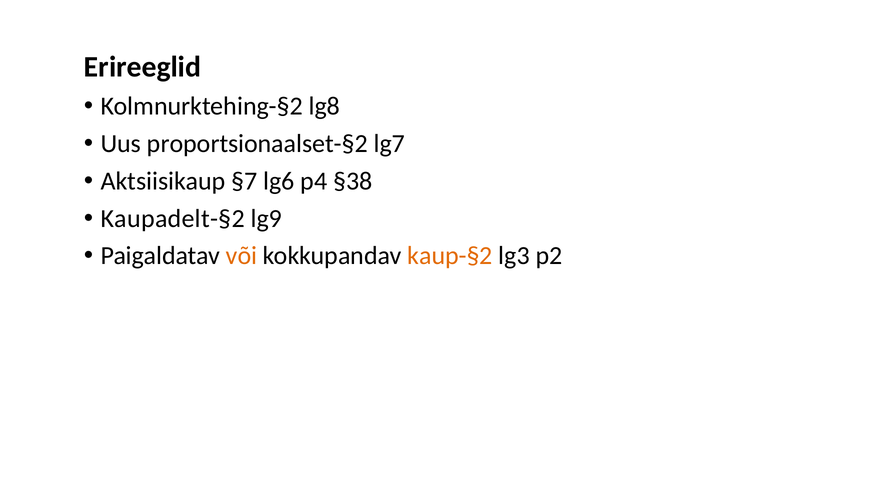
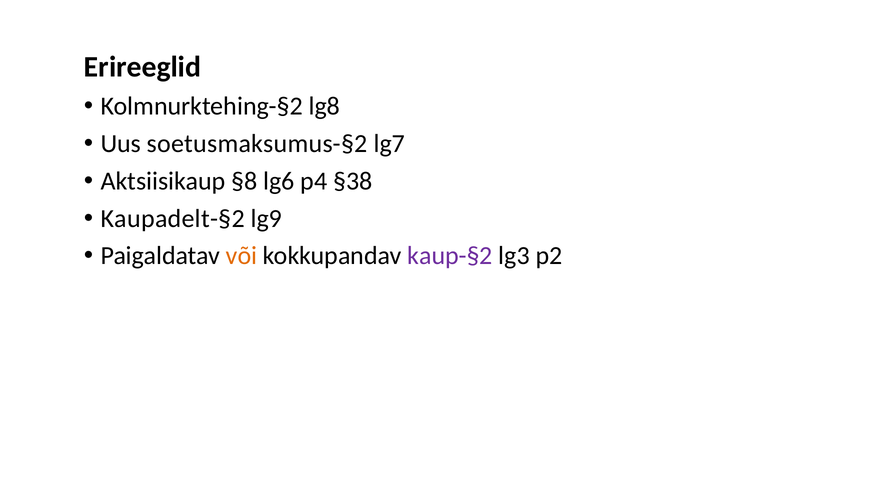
proportsionaalset-§2: proportsionaalset-§2 -> soetusmaksumus-§2 (257, 144)
§7: §7 -> §8 (244, 181)
kaup-§2 colour: orange -> purple (450, 256)
